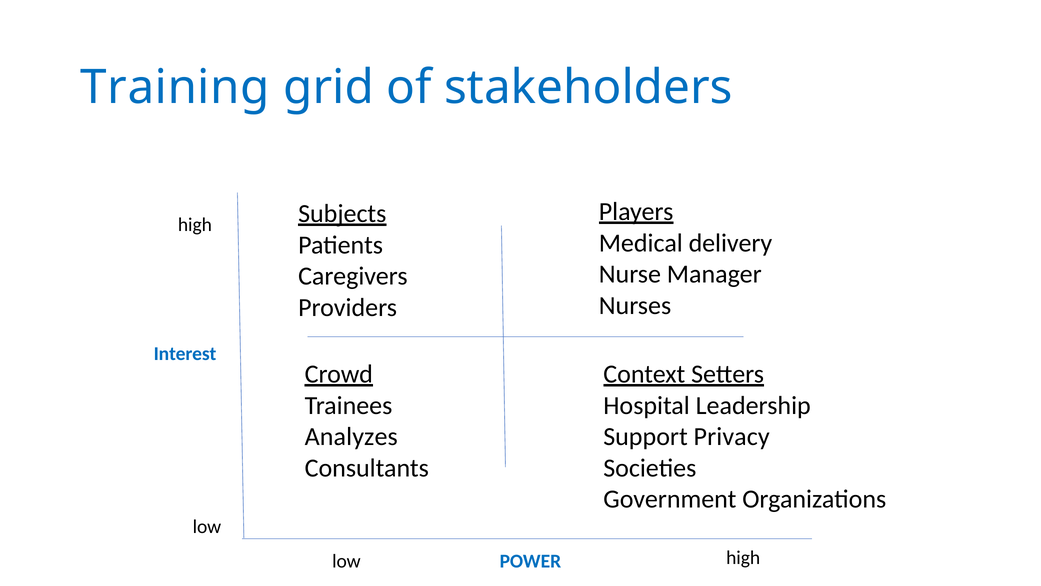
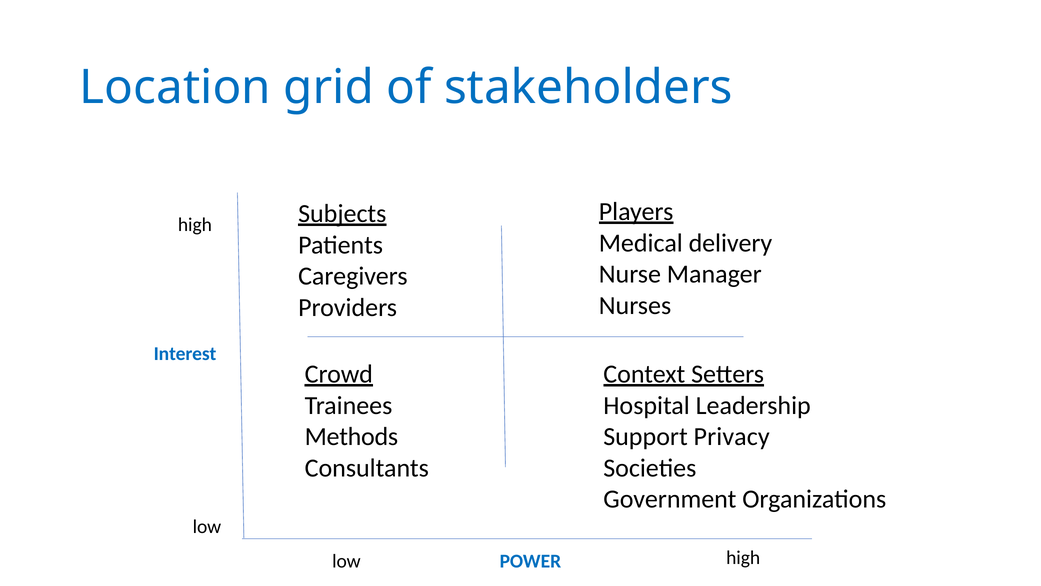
Training: Training -> Location (175, 87)
Analyzes: Analyzes -> Methods (351, 436)
